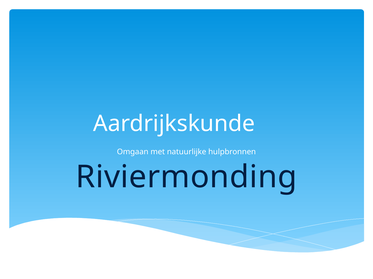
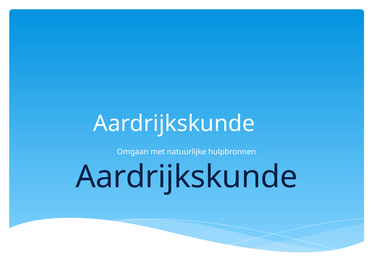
Riviermonding: Riviermonding -> Aardrijkskunde (187, 177)
